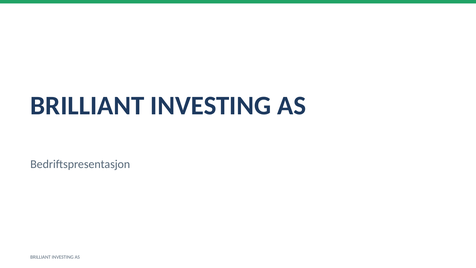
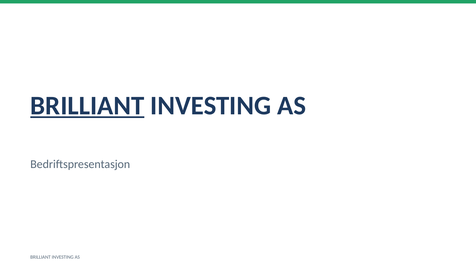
BRILLIANT underline: none -> present (87, 106)
